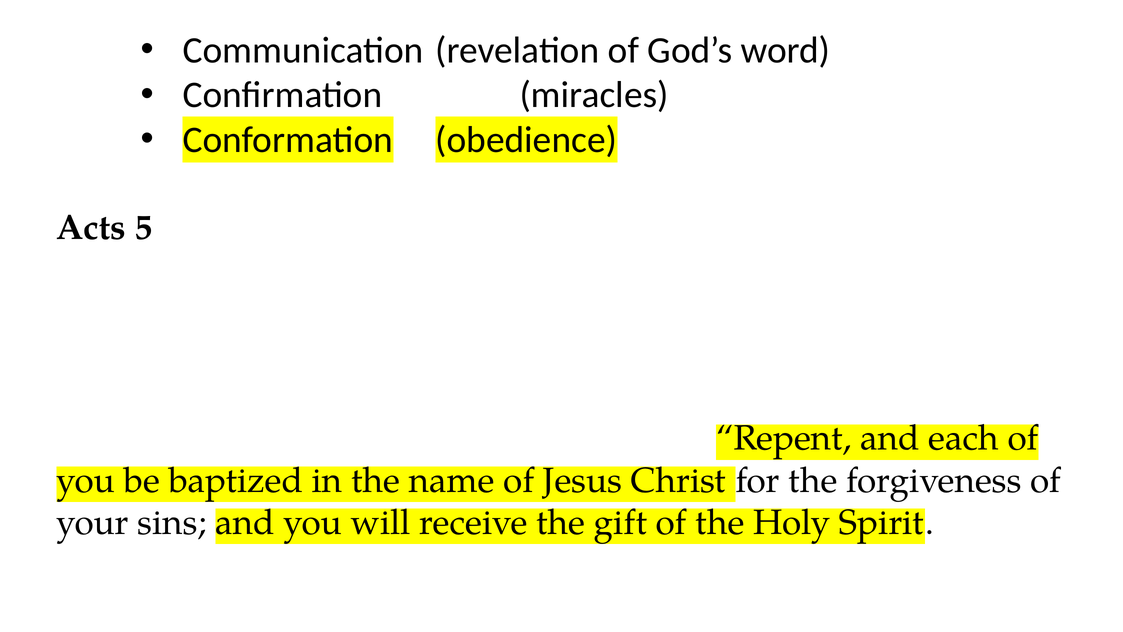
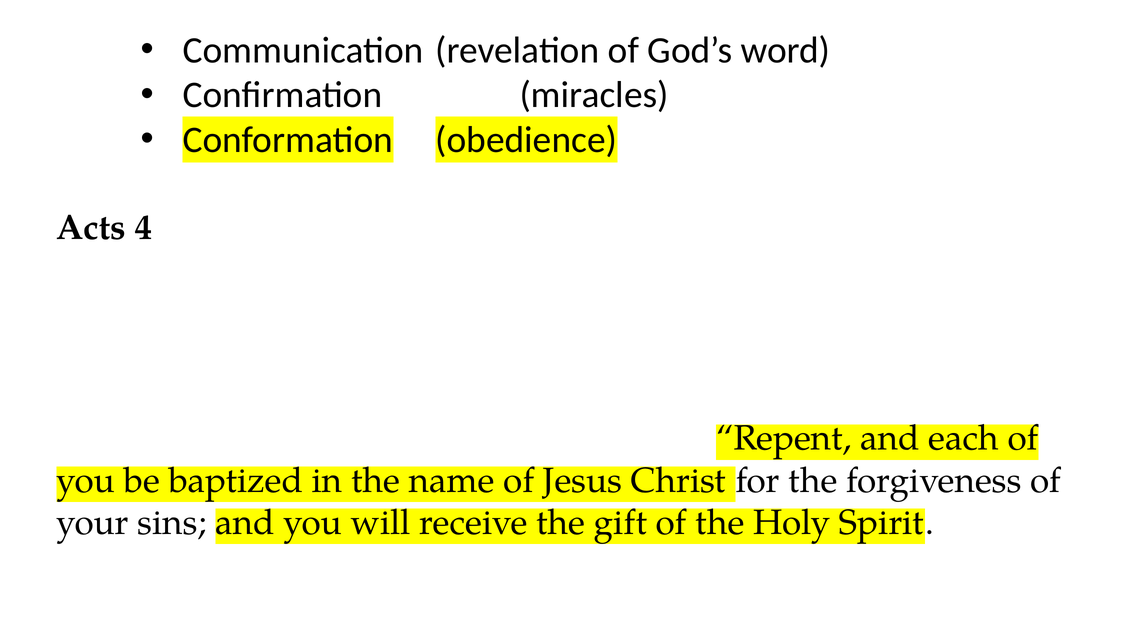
5: 5 -> 4 (143, 228)
